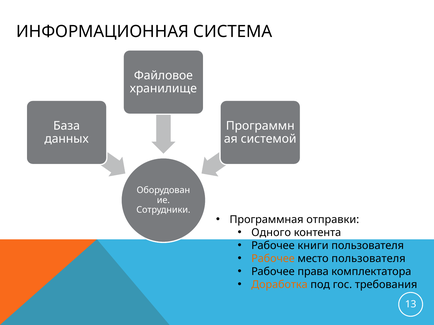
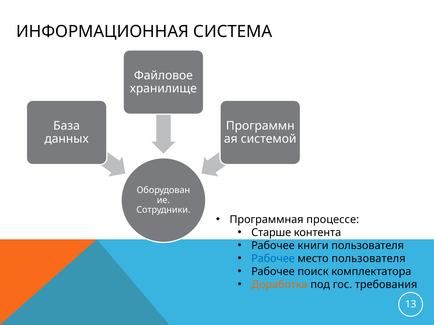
отправки: отправки -> процессе (333, 220)
Одного: Одного -> Старше (271, 233)
Рабочее colour: orange -> blue (273, 259)
права: права -> поиск (313, 272)
